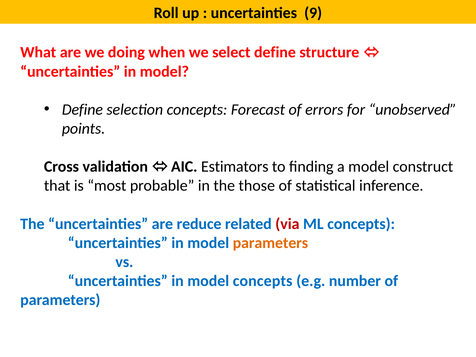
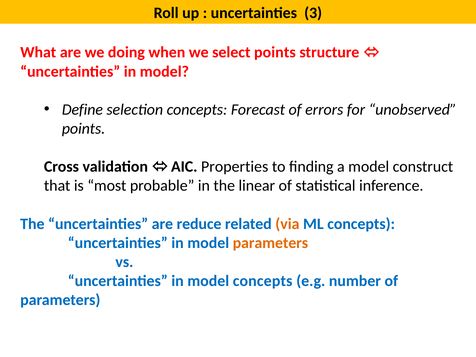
9: 9 -> 3 (313, 13)
select define: define -> points (275, 52)
Estimators: Estimators -> Properties (235, 167)
those: those -> linear (257, 186)
via colour: red -> orange (287, 224)
